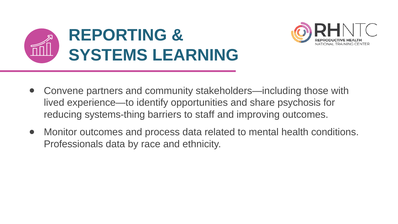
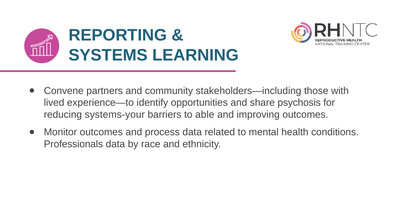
systems-thing: systems-thing -> systems-your (115, 115)
staff: staff -> able (205, 115)
